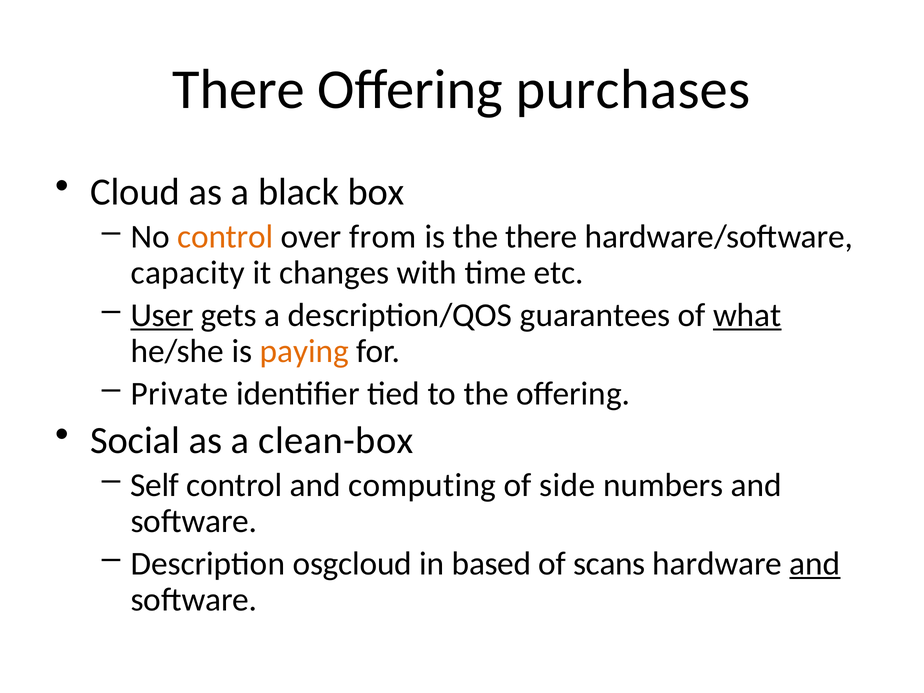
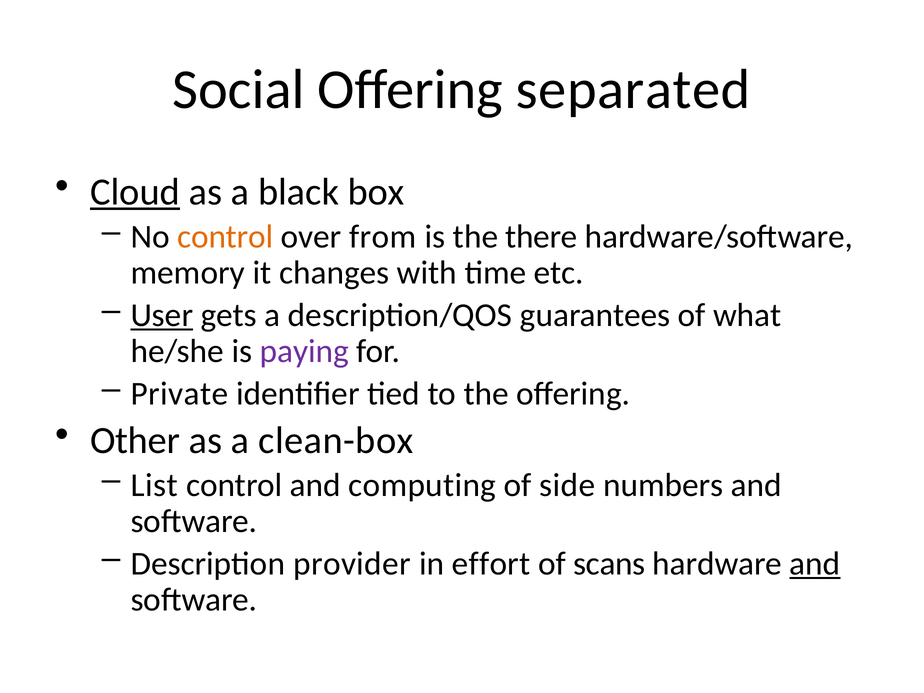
There: There -> Social (238, 89)
purchases: purchases -> separated (633, 89)
Cloud underline: none -> present (135, 192)
capacity: capacity -> memory (188, 273)
what underline: present -> none (747, 315)
paying colour: orange -> purple (304, 351)
Social: Social -> Other (135, 441)
Self: Self -> List (154, 485)
osgcloud: osgcloud -> provider (352, 564)
based: based -> effort (491, 564)
